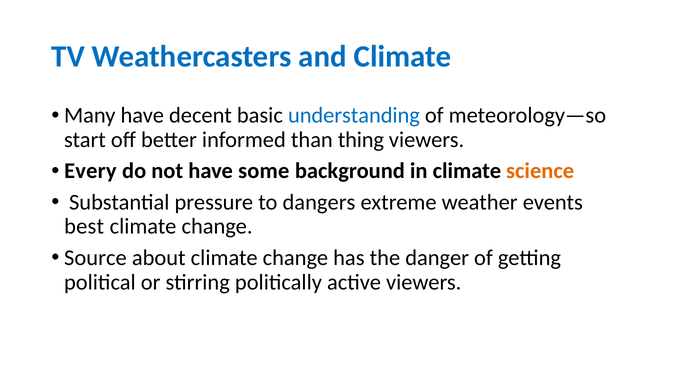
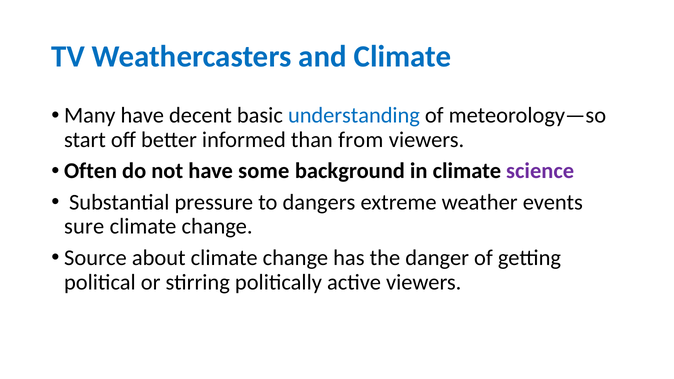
thing: thing -> from (361, 140)
Every: Every -> Often (91, 171)
science colour: orange -> purple (540, 171)
best: best -> sure (84, 227)
